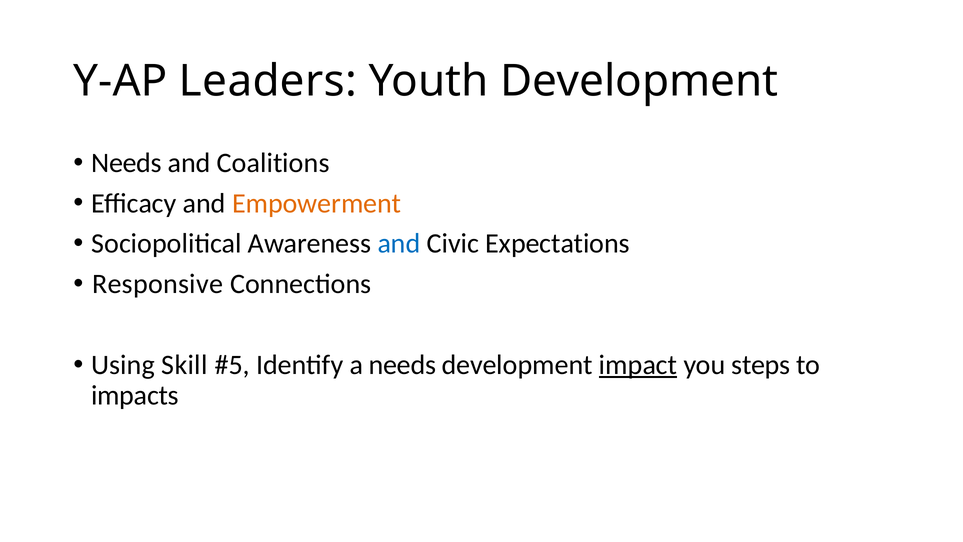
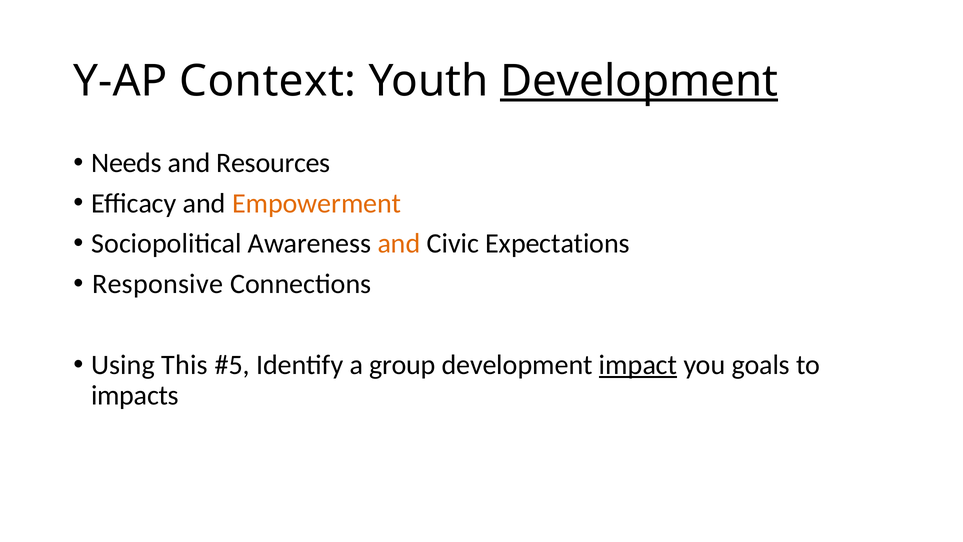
Leaders: Leaders -> Context (268, 81)
Development underline: none -> present (639, 81)
Coalitions: Coalitions -> Resources (273, 163)
and colour: blue -> orange (399, 244)
Skill: Skill -> This (185, 365)
a needs: needs -> group (402, 365)
steps: steps -> goals (761, 365)
